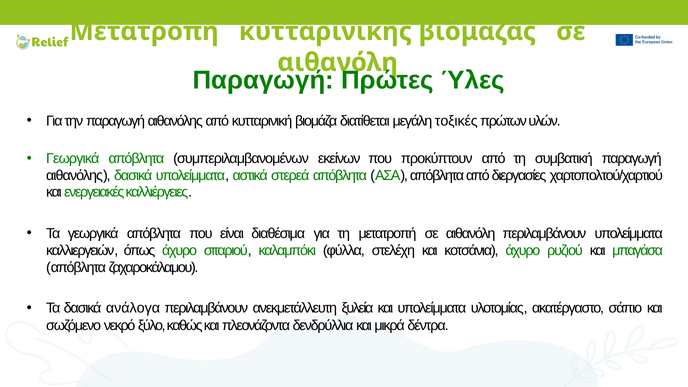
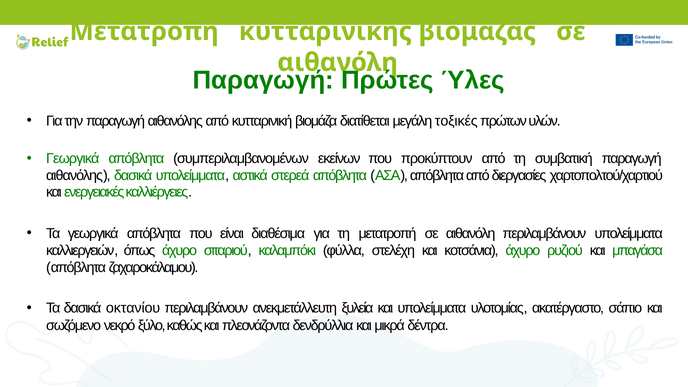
ανάλογα: ανάλογα -> οκτανίου (133, 308)
